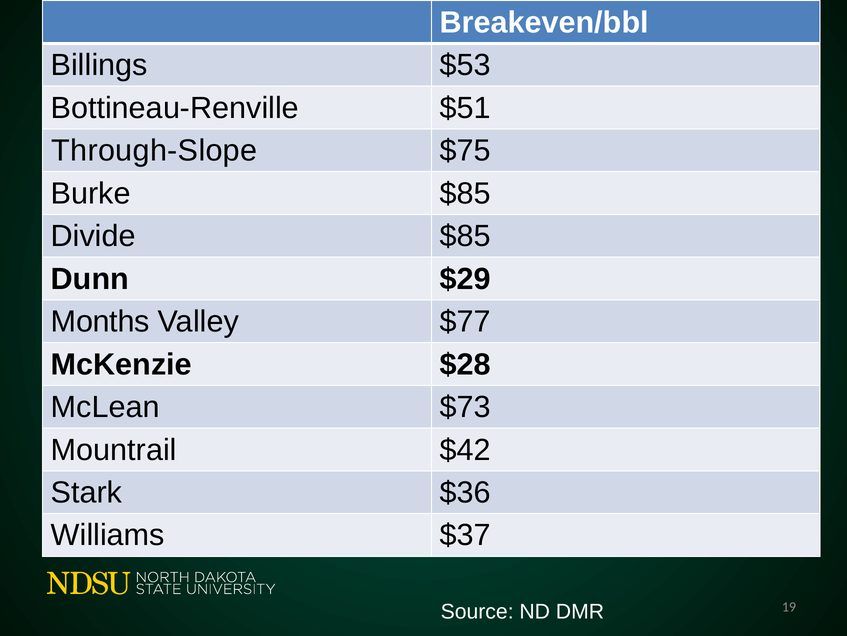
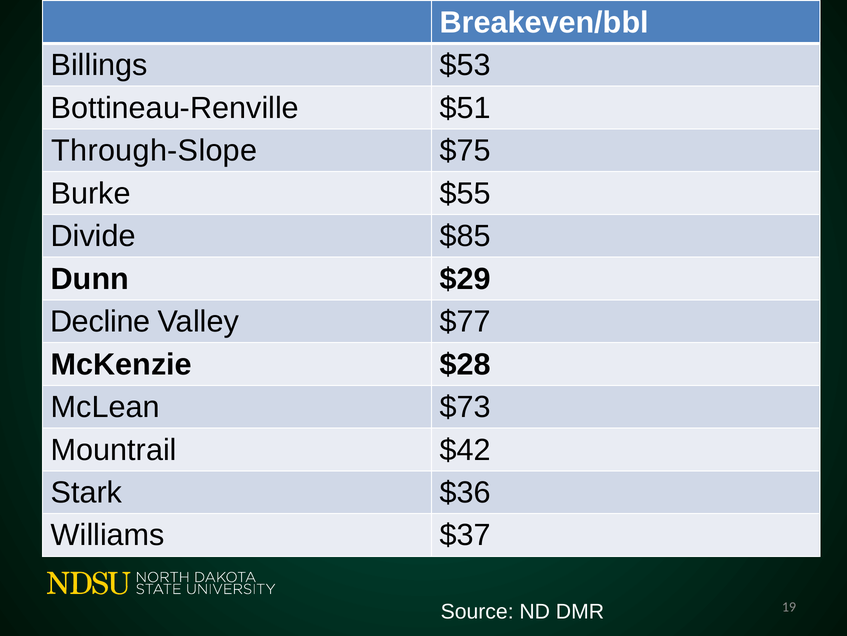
Burke $85: $85 -> $55 (465, 193)
Months: Months -> Decline (100, 321)
